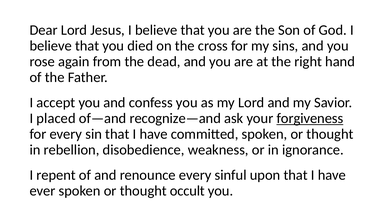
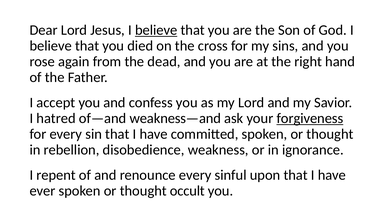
believe underline: none -> present (156, 30)
placed: placed -> hatred (56, 118)
recognize—and: recognize—and -> weakness—and (175, 118)
